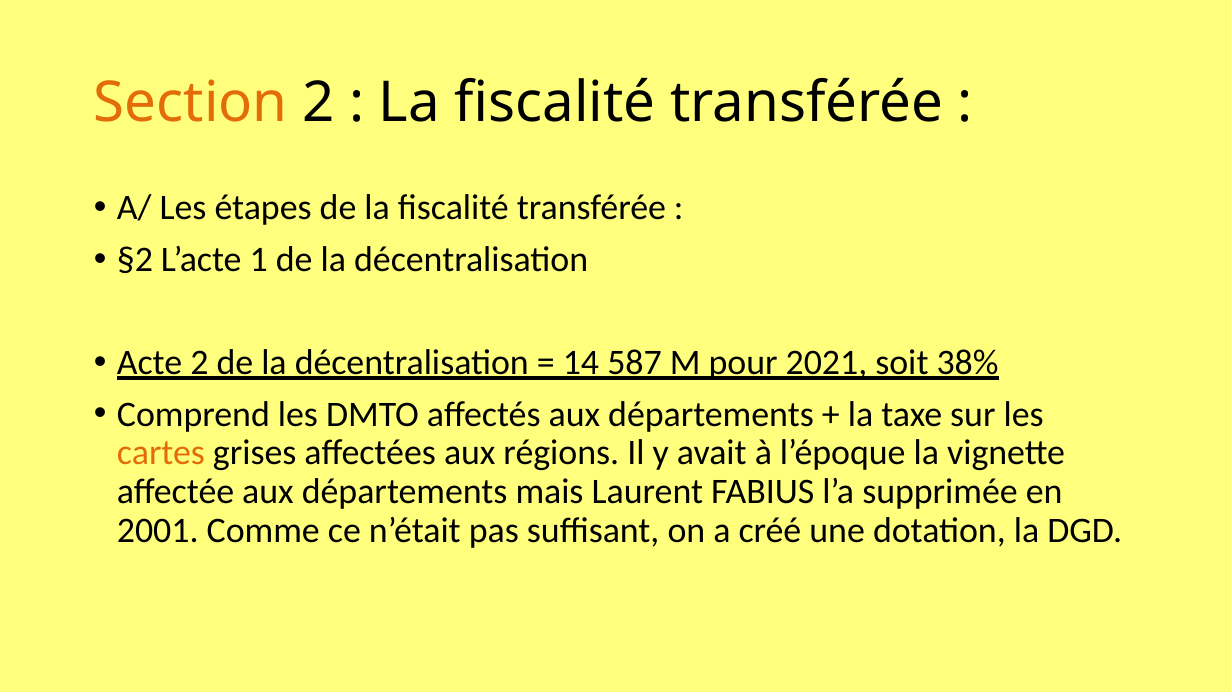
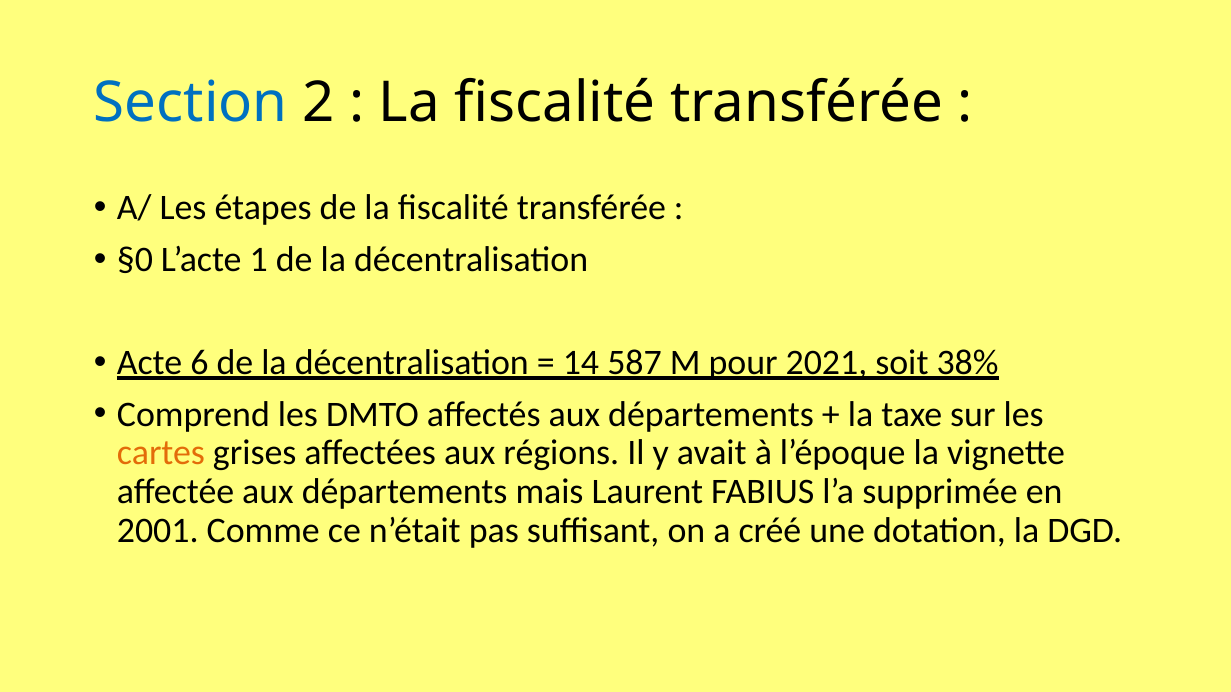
Section colour: orange -> blue (191, 103)
§2: §2 -> §0 (135, 260)
Acte 2: 2 -> 6 (199, 363)
